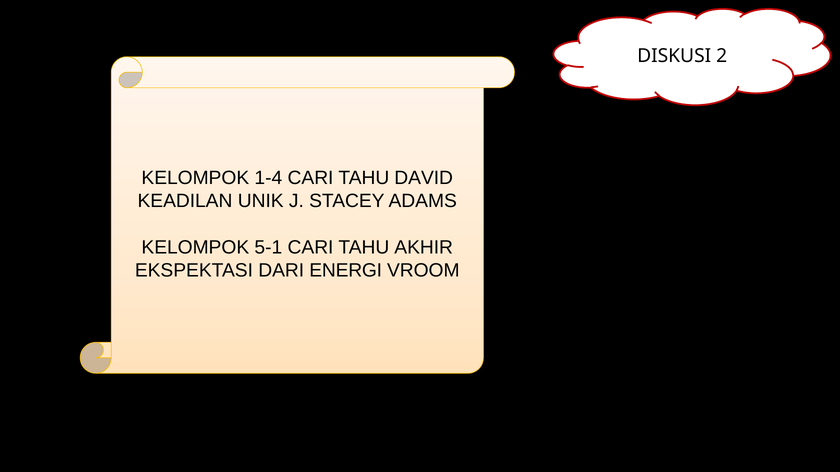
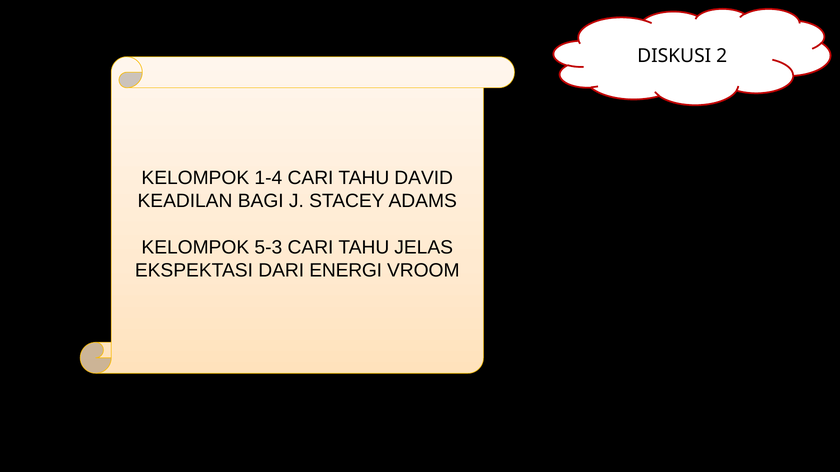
UNIK: UNIK -> BAGI (261, 201)
5-1: 5-1 -> 5-3 (268, 247)
AKHIR: AKHIR -> JELAS (424, 247)
